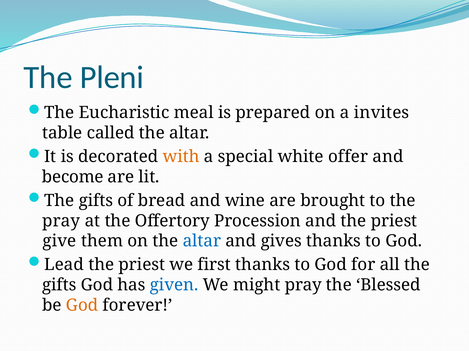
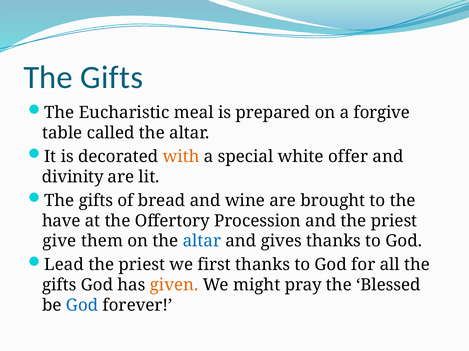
Pleni: Pleni -> Gifts (112, 77)
invites: invites -> forgive (382, 113)
become: become -> divinity (73, 177)
pray: pray -> have (61, 221)
given colour: blue -> orange (174, 286)
God colour: orange -> blue (82, 306)
